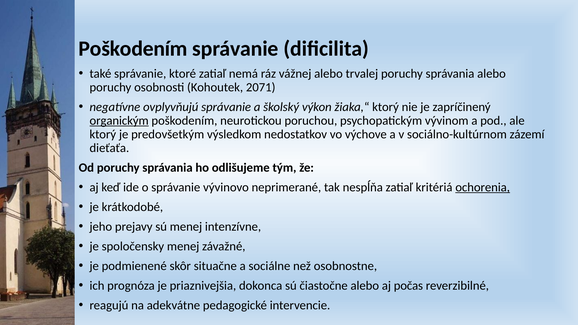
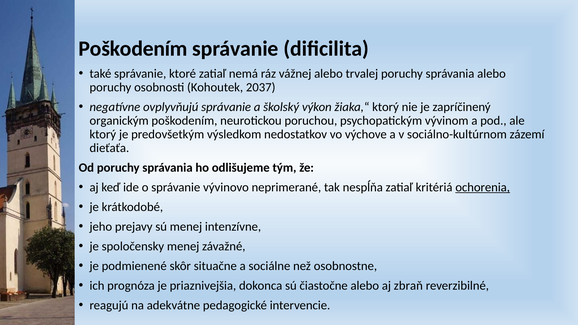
2071: 2071 -> 2037 (261, 87)
organickým underline: present -> none (119, 121)
počas: počas -> zbraň (408, 286)
